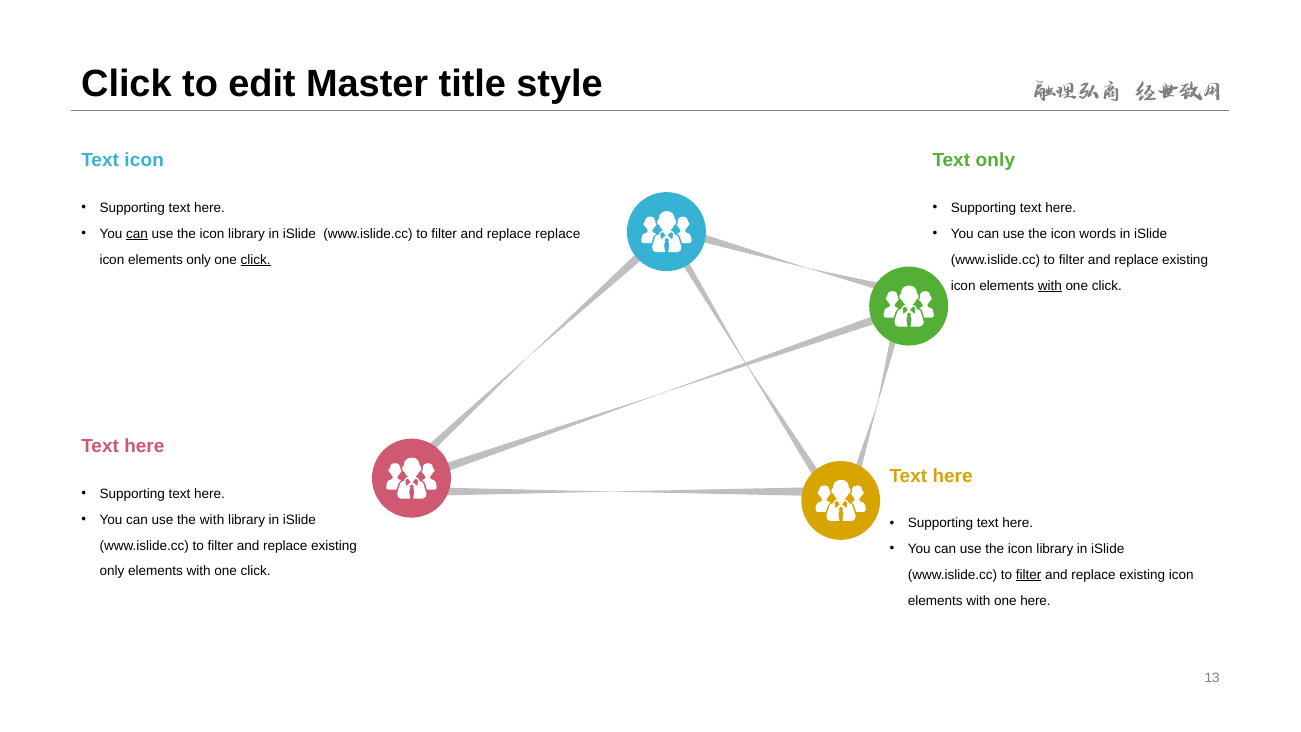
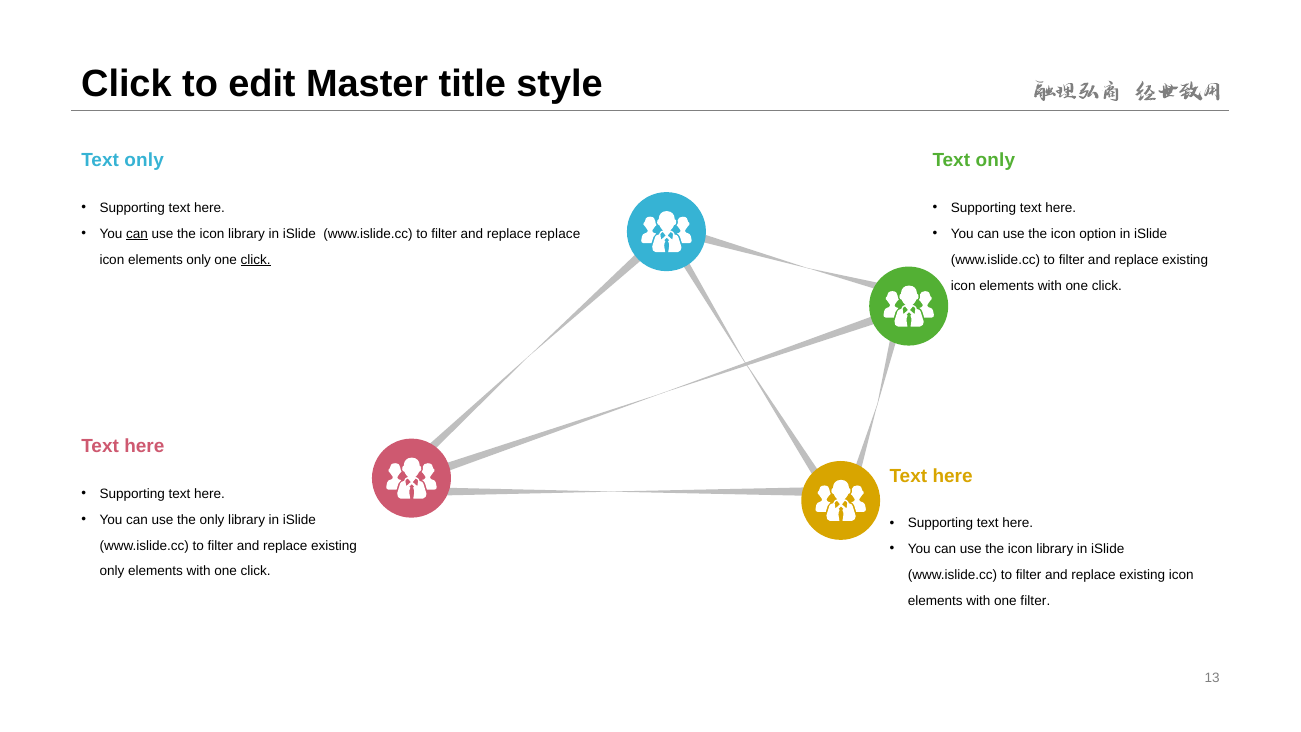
icon: icon -> only (144, 161)
words: words -> option (1098, 234)
with underline: present -> none (1050, 286)
the with: with -> only (212, 520)
filter underline: present -> none (1029, 575)
one here: here -> filter (1035, 601)
